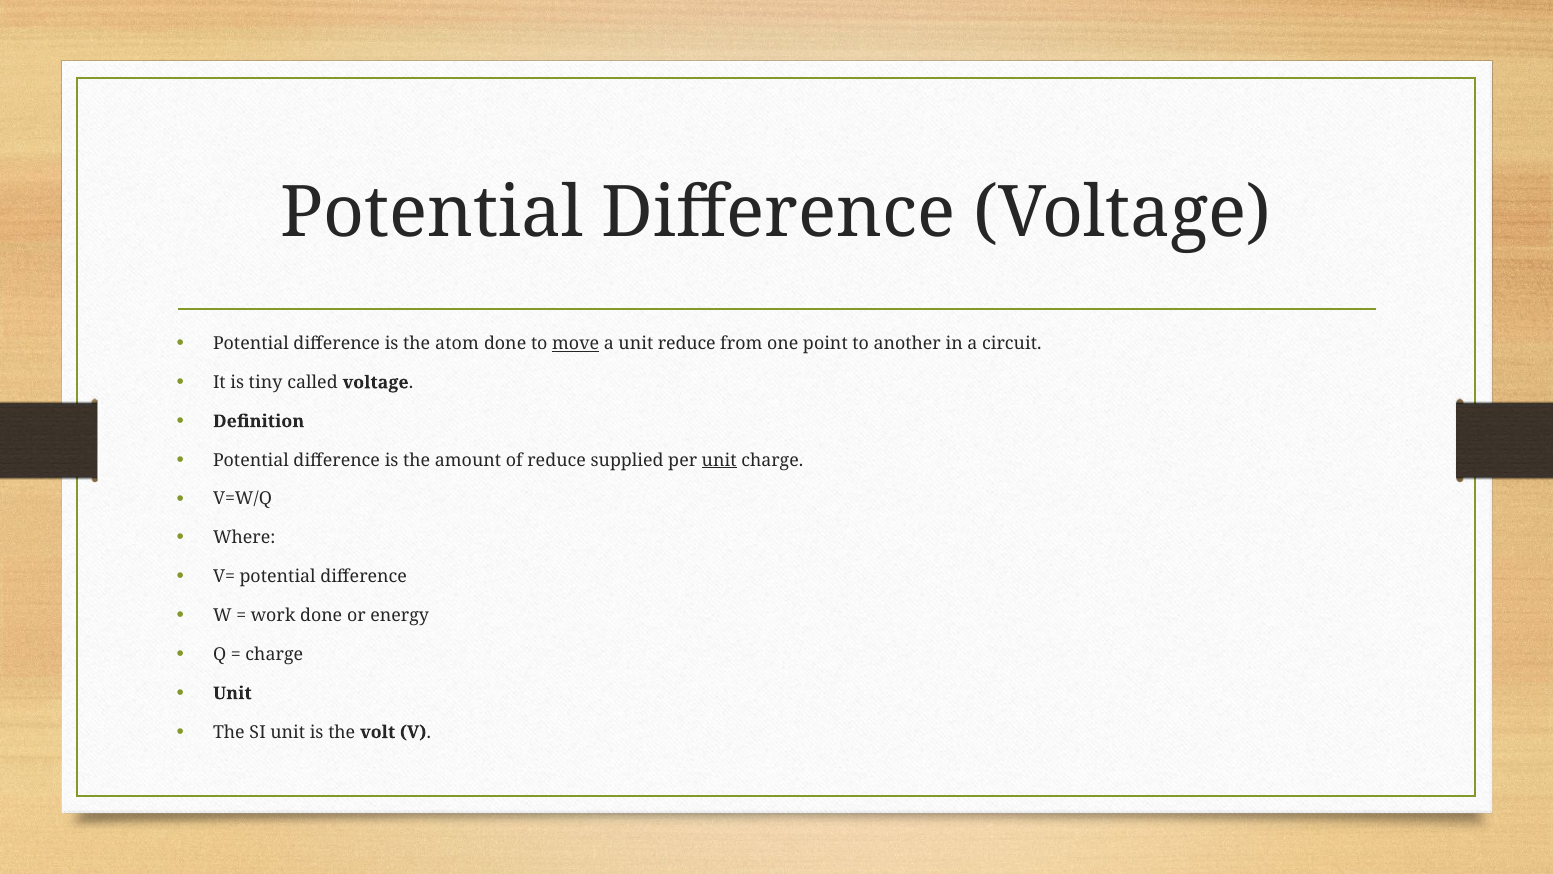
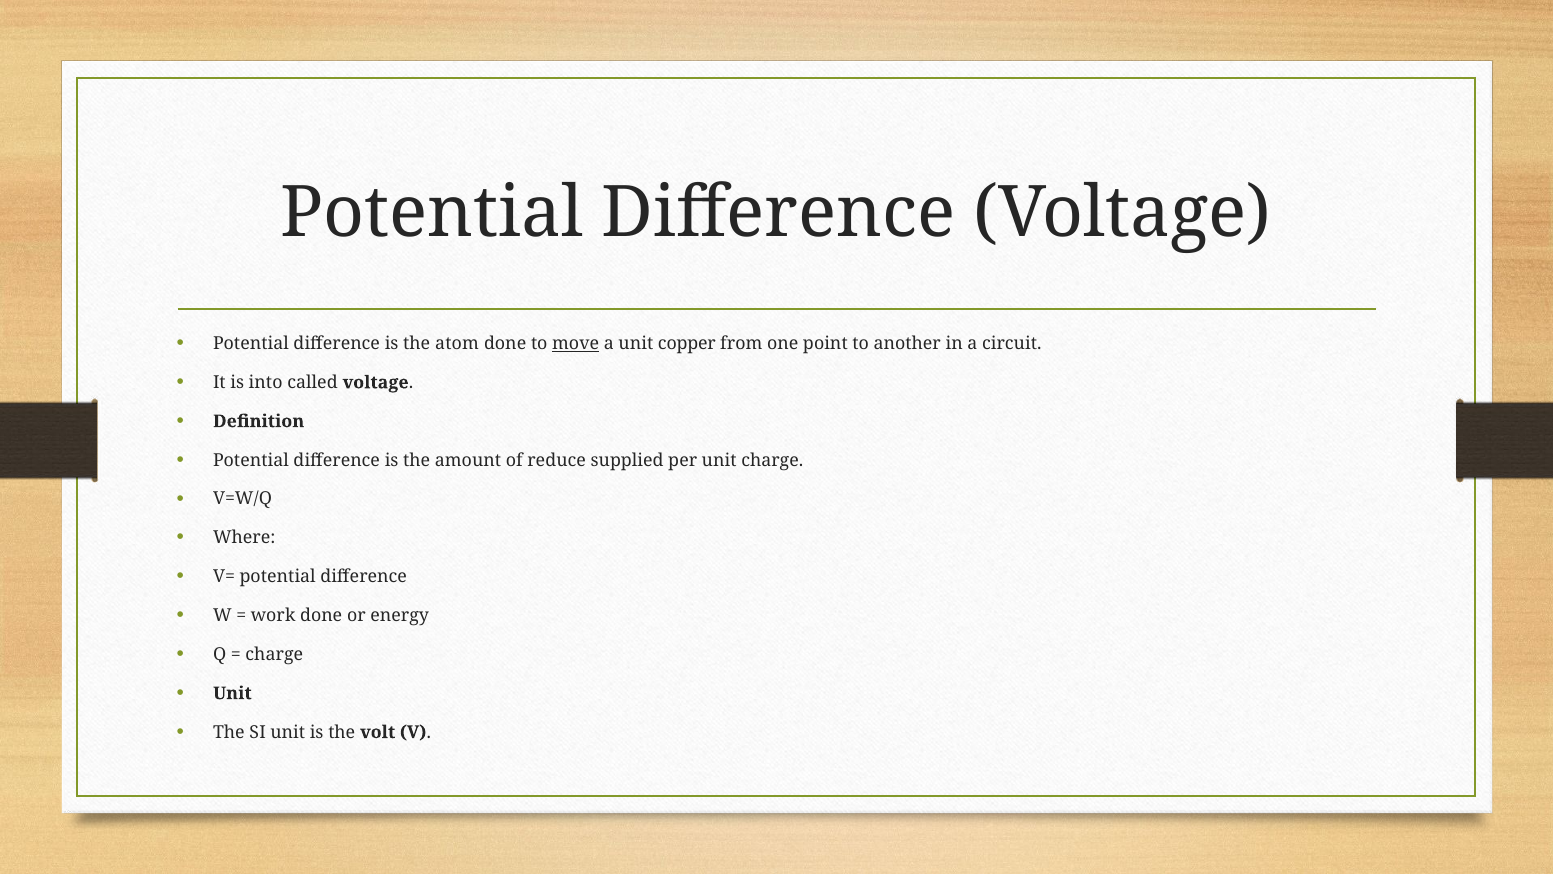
unit reduce: reduce -> copper (687, 343)
tiny: tiny -> into (266, 382)
unit underline: present -> none (719, 460)
